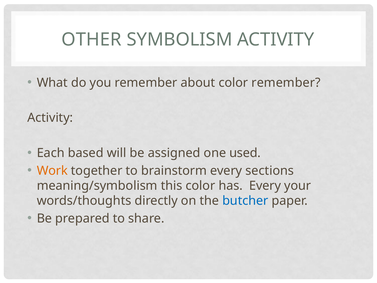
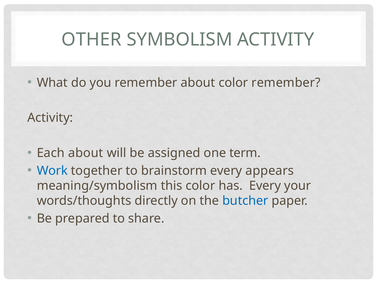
Each based: based -> about (86, 153)
used: used -> term (245, 153)
Work colour: orange -> blue (52, 171)
sections: sections -> appears (270, 171)
